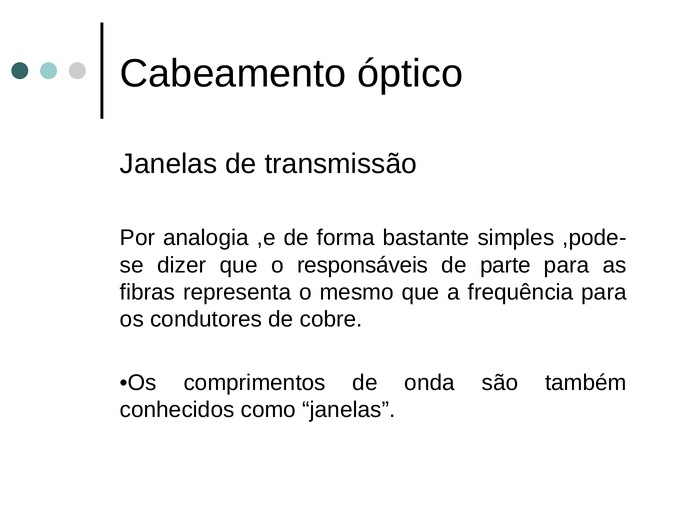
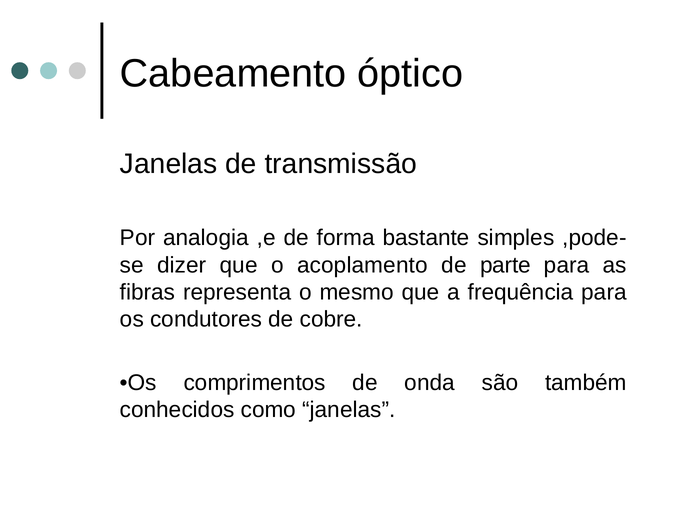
responsáveis: responsáveis -> acoplamento (362, 265)
